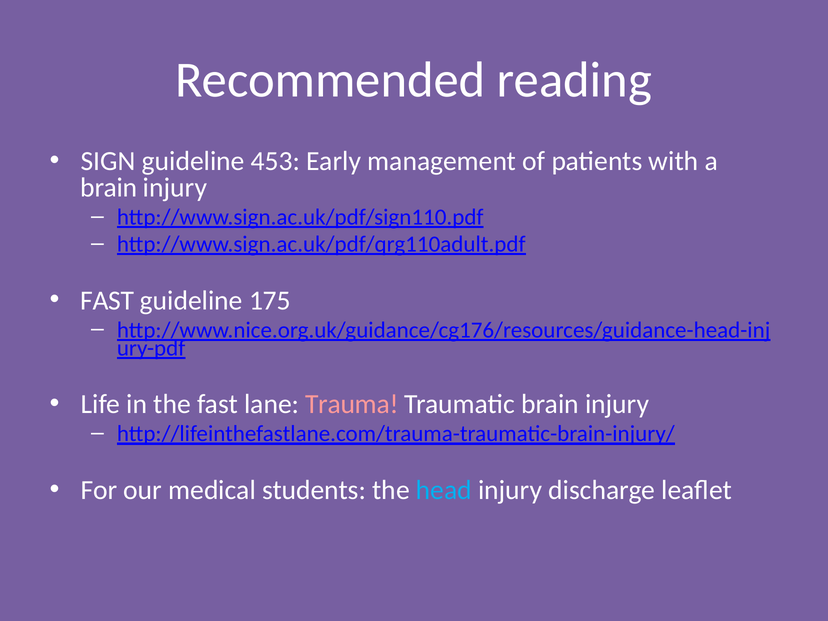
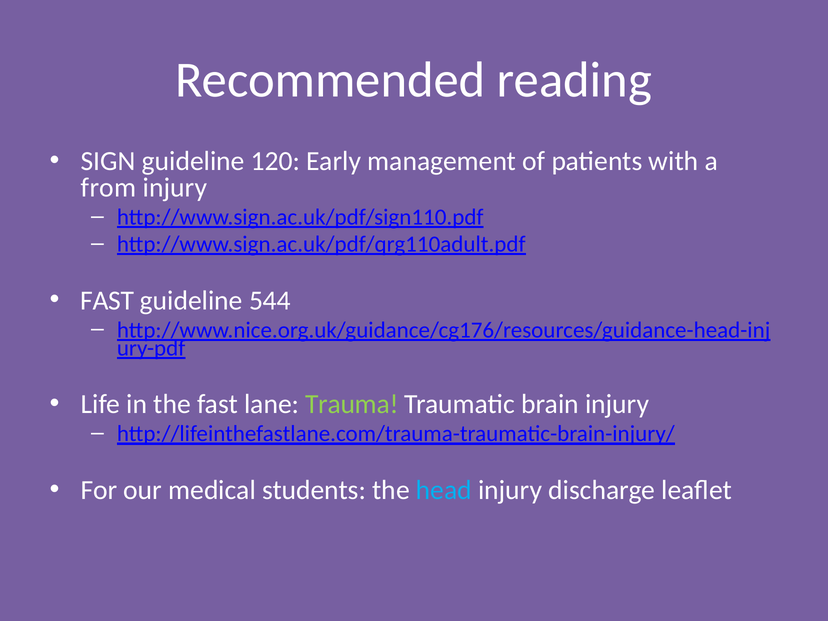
453: 453 -> 120 (276, 161)
brain: brain -> from (109, 188)
175: 175 -> 544 (270, 301)
Trauma colour: pink -> light green (352, 404)
